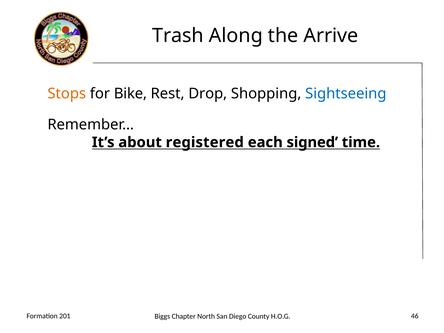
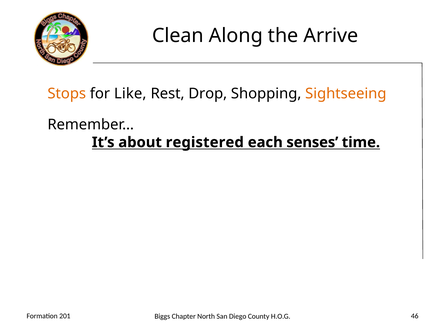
Trash: Trash -> Clean (178, 36)
Bike: Bike -> Like (130, 93)
Sightseeing colour: blue -> orange (346, 93)
signed: signed -> senses (312, 142)
